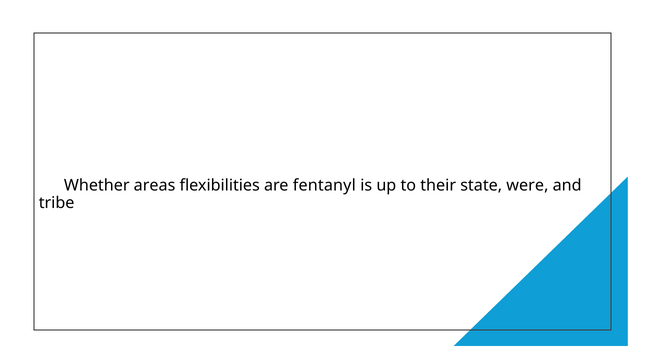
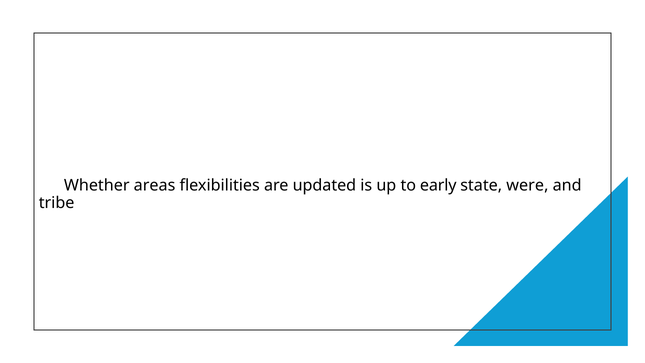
fentanyl: fentanyl -> updated (324, 185)
their: their -> early (438, 185)
